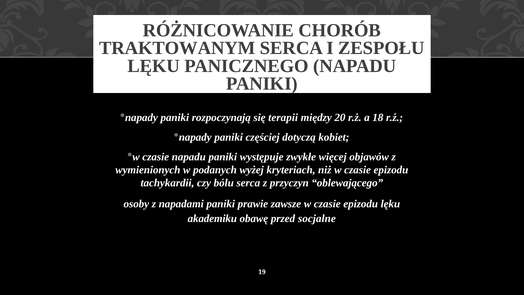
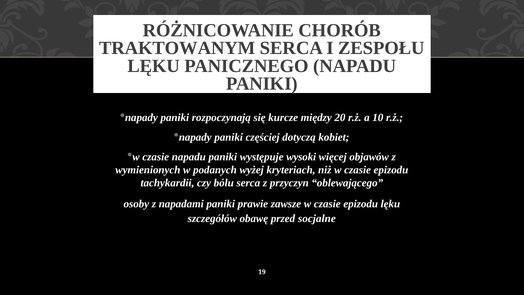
terapii: terapii -> kurcze (283, 117)
18: 18 -> 10 (378, 117)
zwykłe: zwykłe -> wysoki (301, 157)
akademiku: akademiku -> szczegółów (212, 218)
